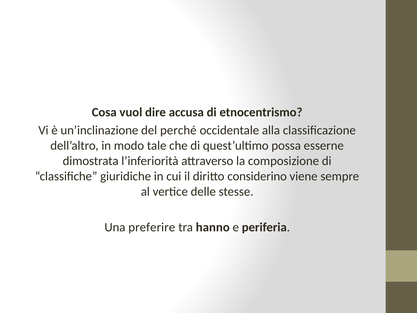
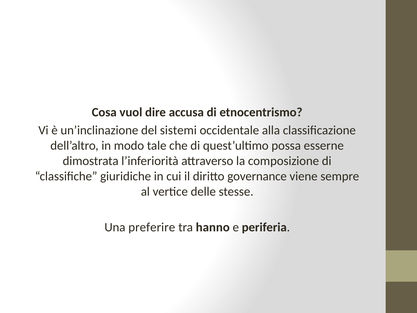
perché: perché -> sistemi (178, 130)
considerino: considerino -> governance (257, 176)
